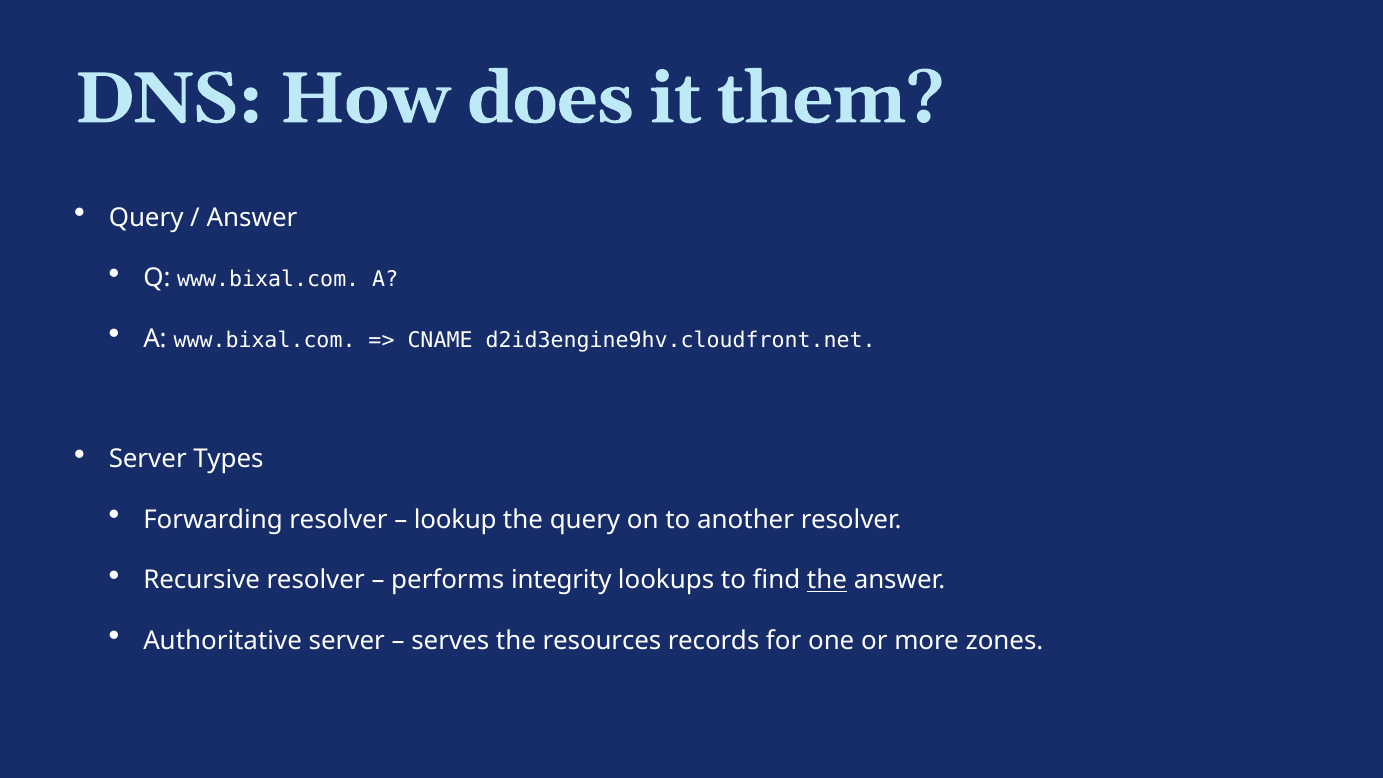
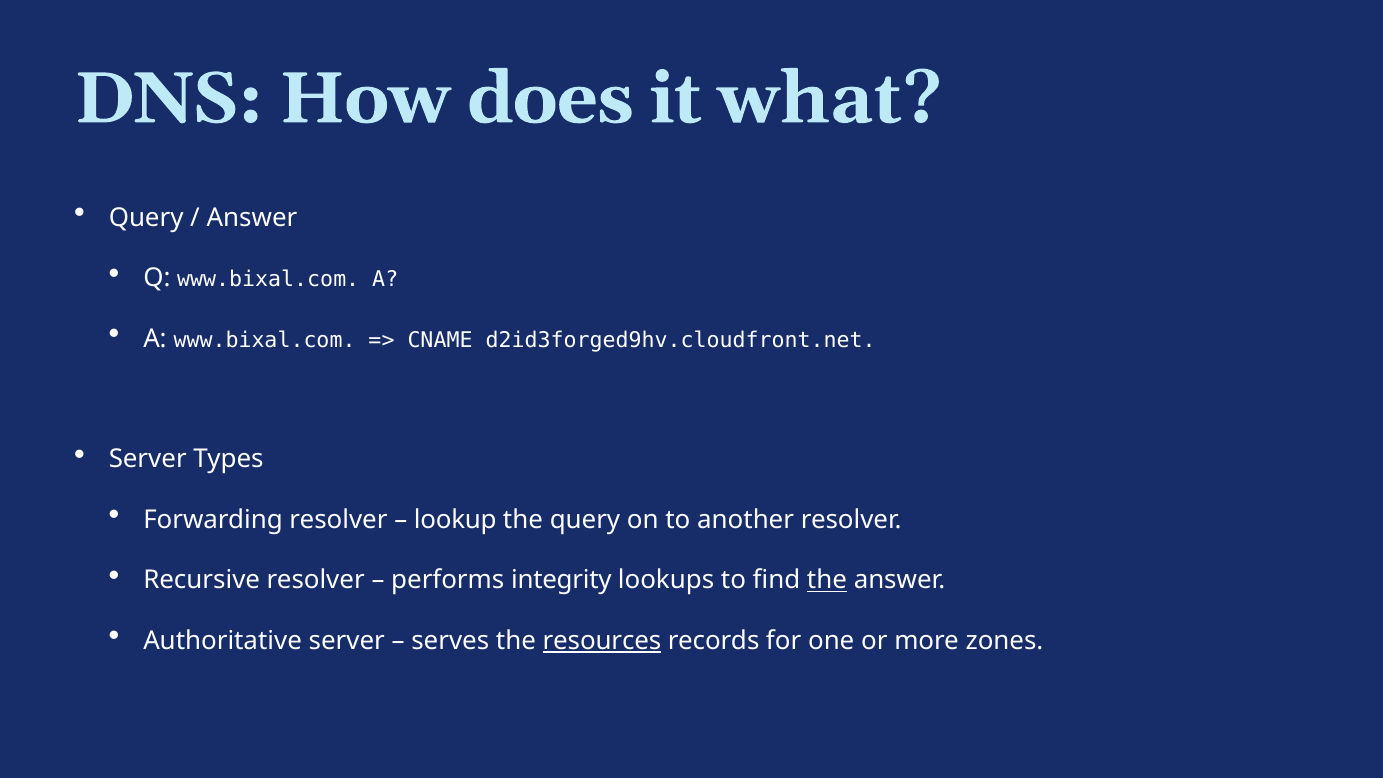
them: them -> what (830, 99)
d2id3engine9hv.cloudfront.net: d2id3engine9hv.cloudfront.net -> d2id3forged9hv.cloudfront.net (681, 340)
resources underline: none -> present (602, 641)
